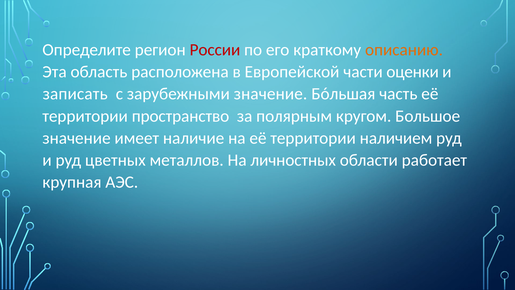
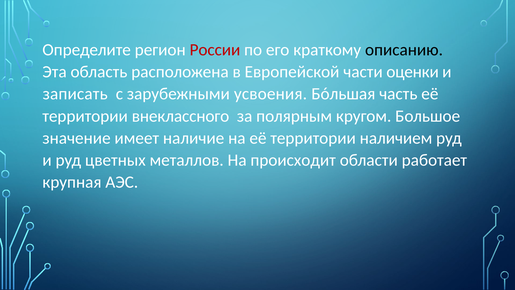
описанию colour: orange -> black (404, 50)
зарубежными значение: значение -> усвоения (270, 94)
пространство: пространство -> внеклассного (181, 116)
личностных: личностных -> происходит (293, 160)
